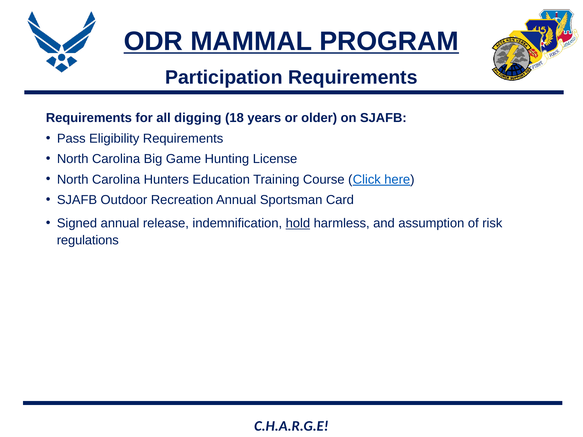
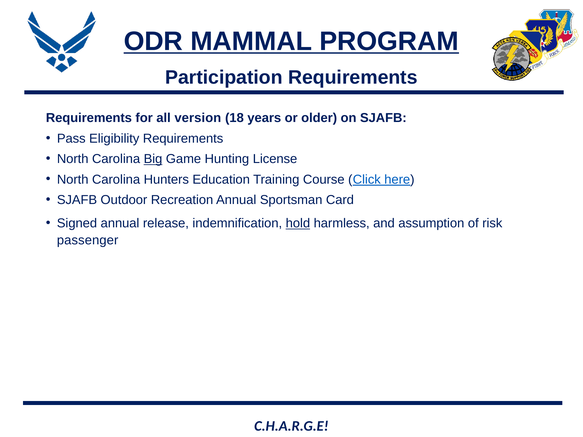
digging: digging -> version (198, 118)
Big underline: none -> present (153, 159)
regulations: regulations -> passenger (88, 240)
